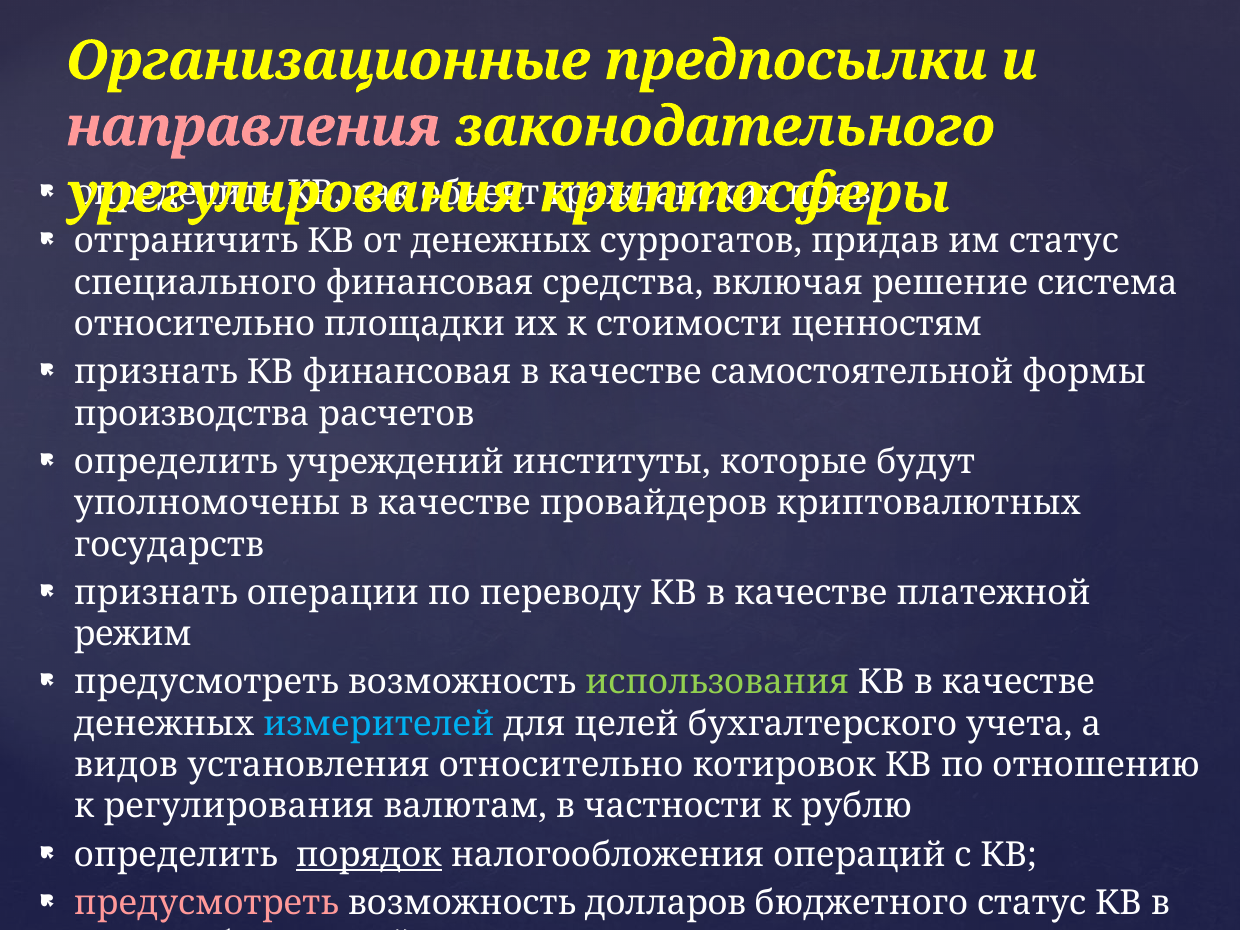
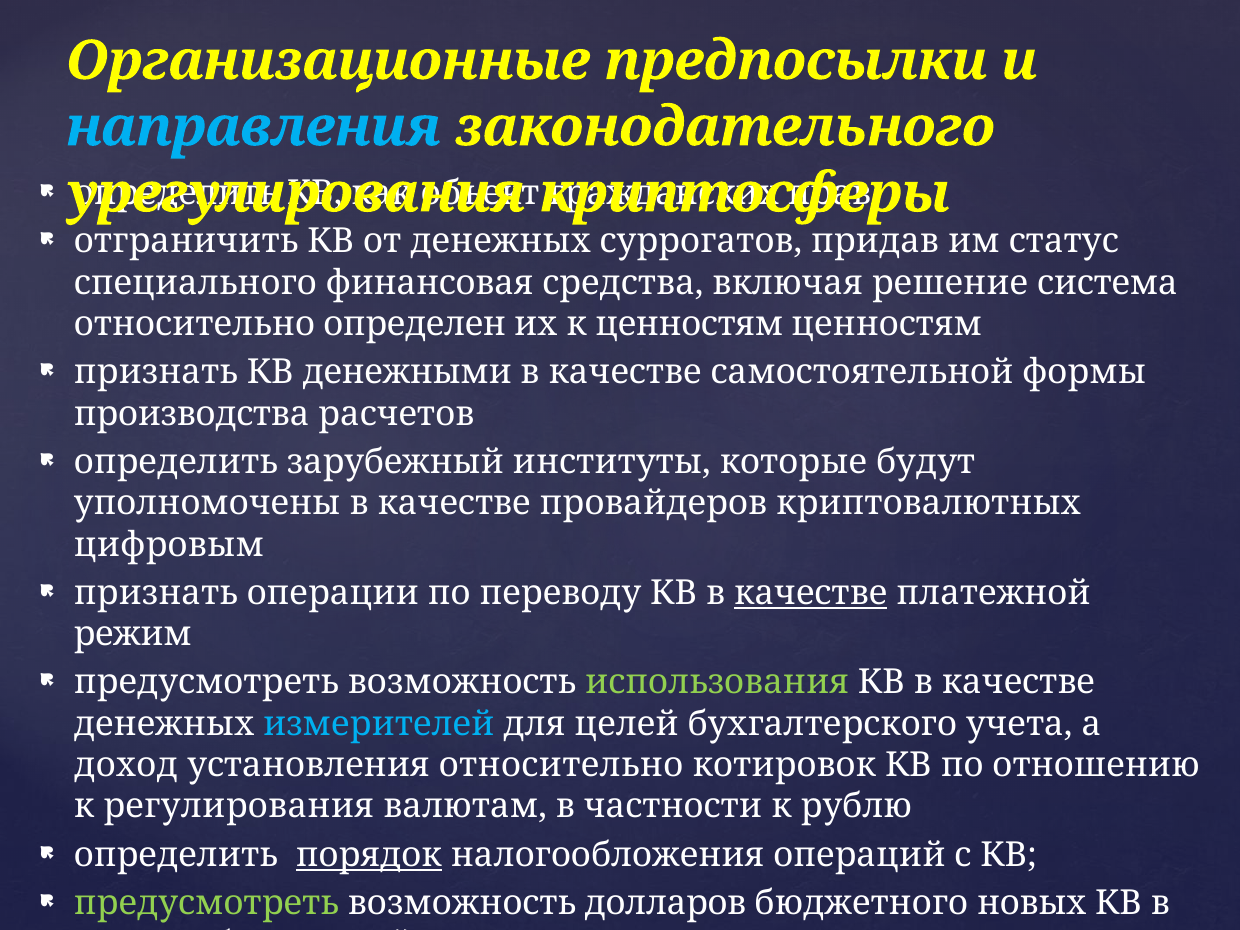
направления colour: pink -> light blue (253, 127)
площадки: площадки -> определен (415, 324)
к стоимости: стоимости -> ценностям (689, 324)
КВ финансовая: финансовая -> денежными (407, 372)
учреждений: учреждений -> зарубежный (395, 462)
государств: государств -> цифровым (169, 545)
качестве underline: none -> present (811, 593)
видов: видов -> доход (126, 765)
предусмотреть colour: pink -> light green (206, 903)
бюджетного статус: статус -> новых (1032, 903)
